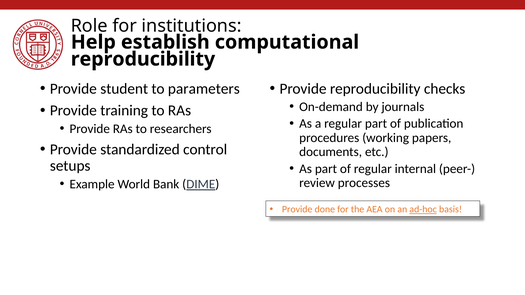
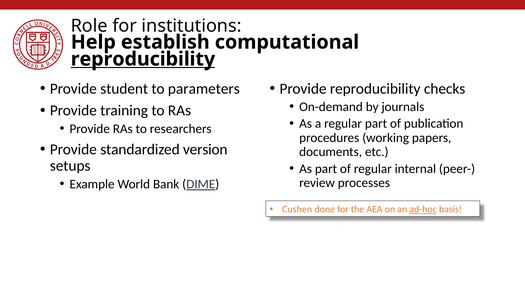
reproducibility underline: none -> present (143, 59)
control: control -> version (205, 150)
Provide: Provide -> Cushen (297, 210)
